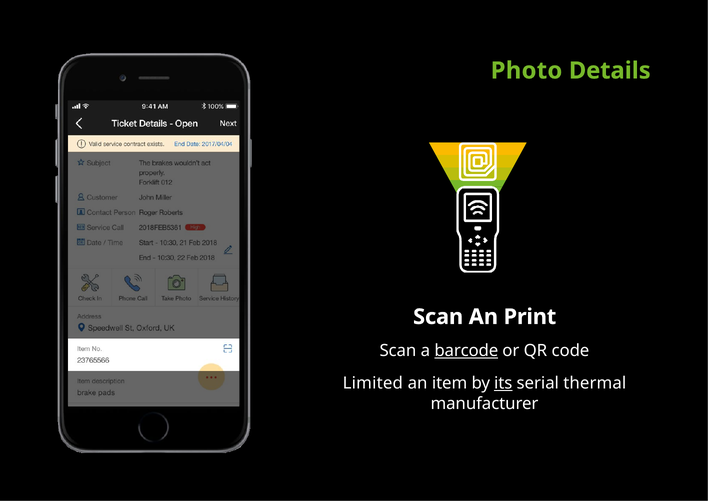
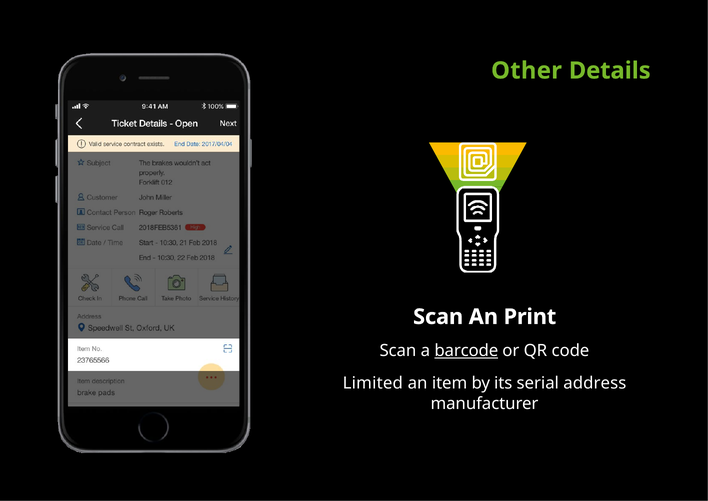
Photo: Photo -> Other (526, 71)
its underline: present -> none (503, 383)
thermal: thermal -> address (595, 383)
